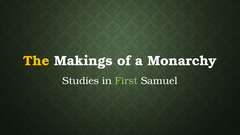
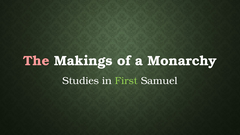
The colour: yellow -> pink (36, 61)
